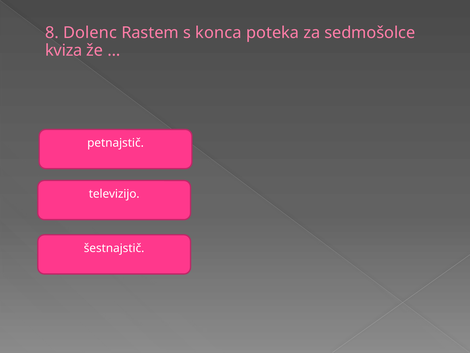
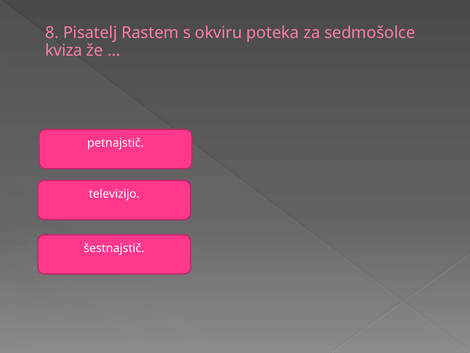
Dolenc: Dolenc -> Pisatelj (90, 33)
konca: konca -> okviru (219, 33)
